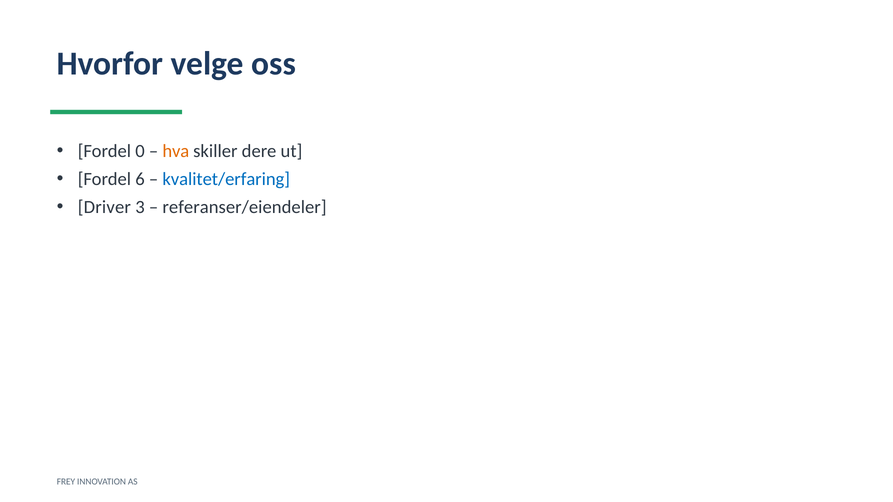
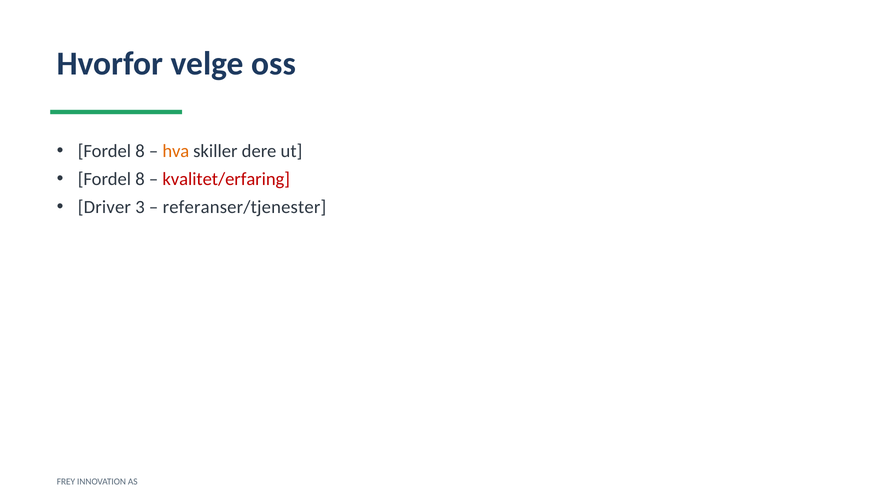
0: 0 -> 8 (140, 151)
6: 6 -> 8 (140, 179)
kvalitet/erfaring colour: blue -> red (226, 179)
referanser/eiendeler: referanser/eiendeler -> referanser/tjenester (244, 207)
